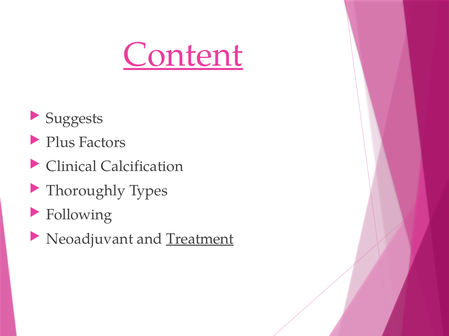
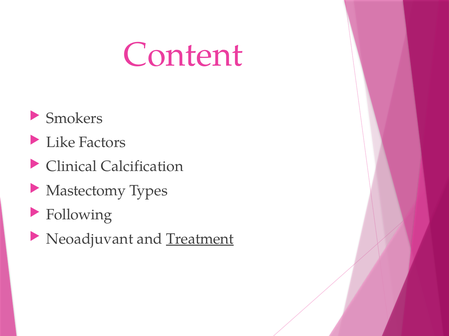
Content underline: present -> none (183, 55)
Suggests: Suggests -> Smokers (75, 118)
Plus: Plus -> Like (61, 143)
Thoroughly: Thoroughly -> Mastectomy (86, 191)
